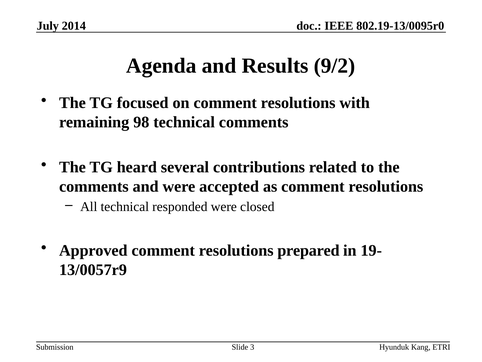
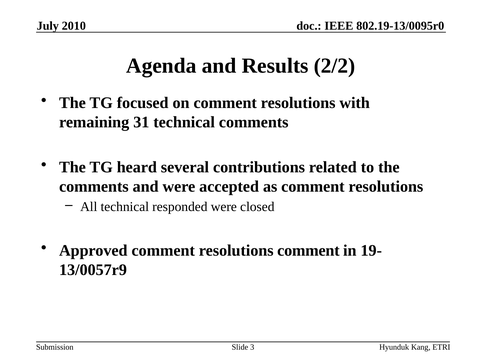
2014: 2014 -> 2010 (74, 26)
9/2: 9/2 -> 2/2 (335, 66)
98: 98 -> 31 (141, 122)
resolutions prepared: prepared -> comment (308, 250)
